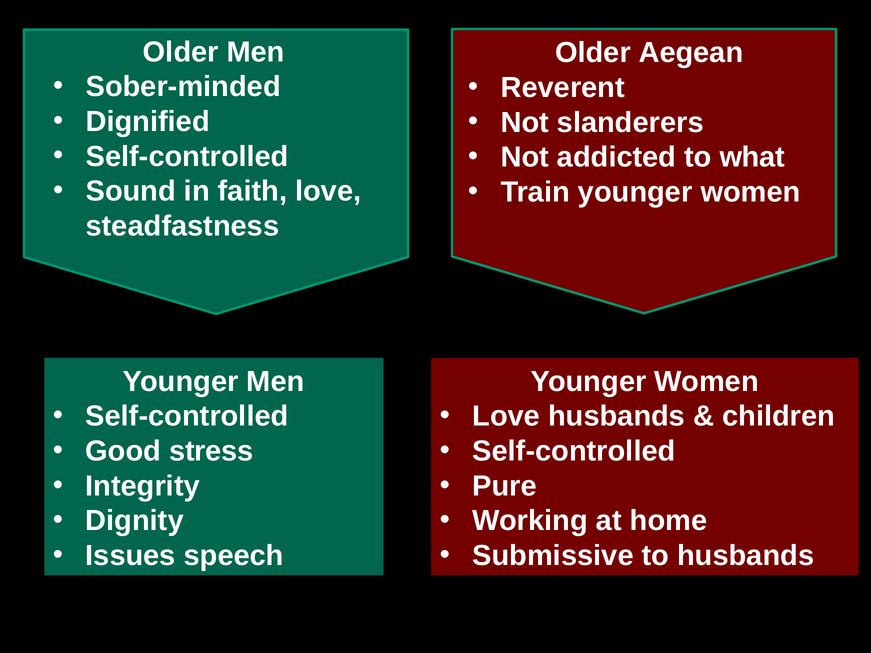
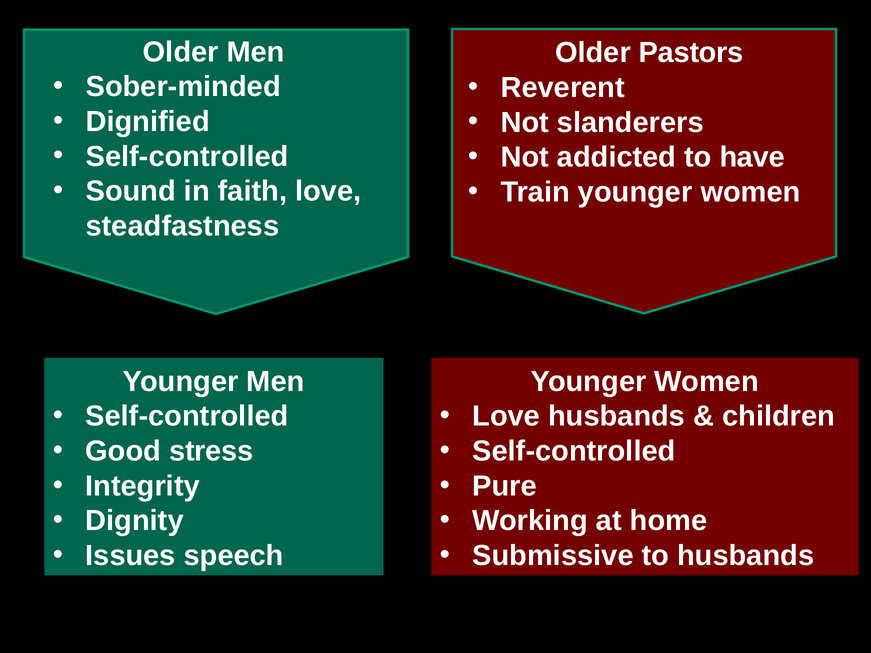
Aegean: Aegean -> Pastors (691, 53)
what: what -> have (752, 157)
